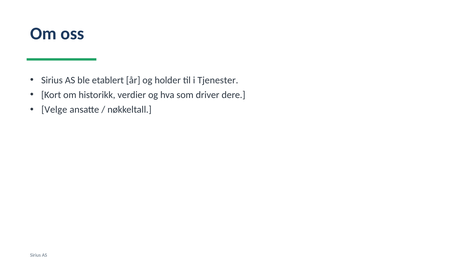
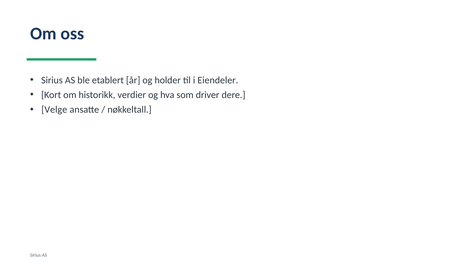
Tjenester: Tjenester -> Eiendeler (218, 80)
